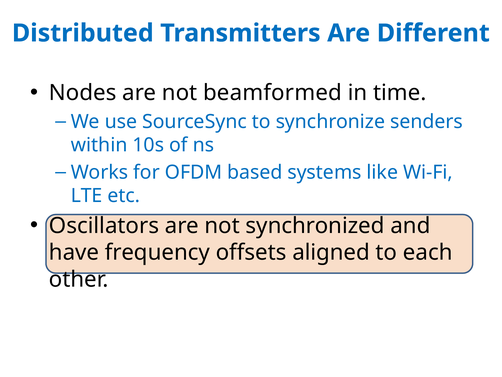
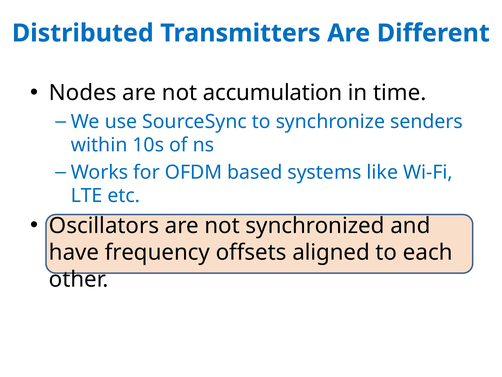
beamformed: beamformed -> accumulation (273, 93)
